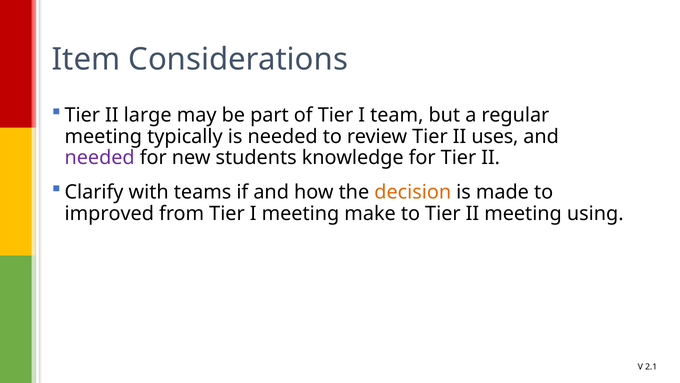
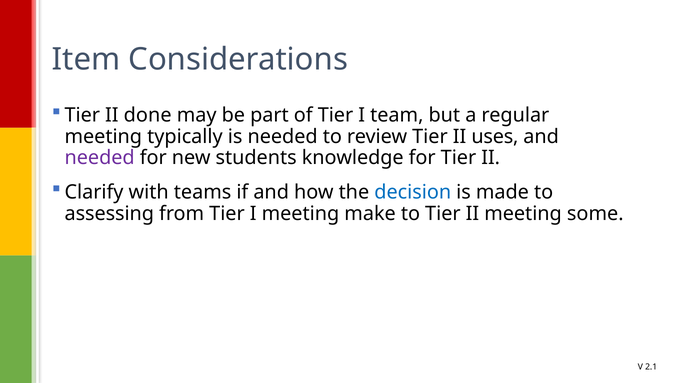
large: large -> done (148, 115)
decision colour: orange -> blue (413, 192)
improved: improved -> assessing (109, 213)
using: using -> some (595, 213)
